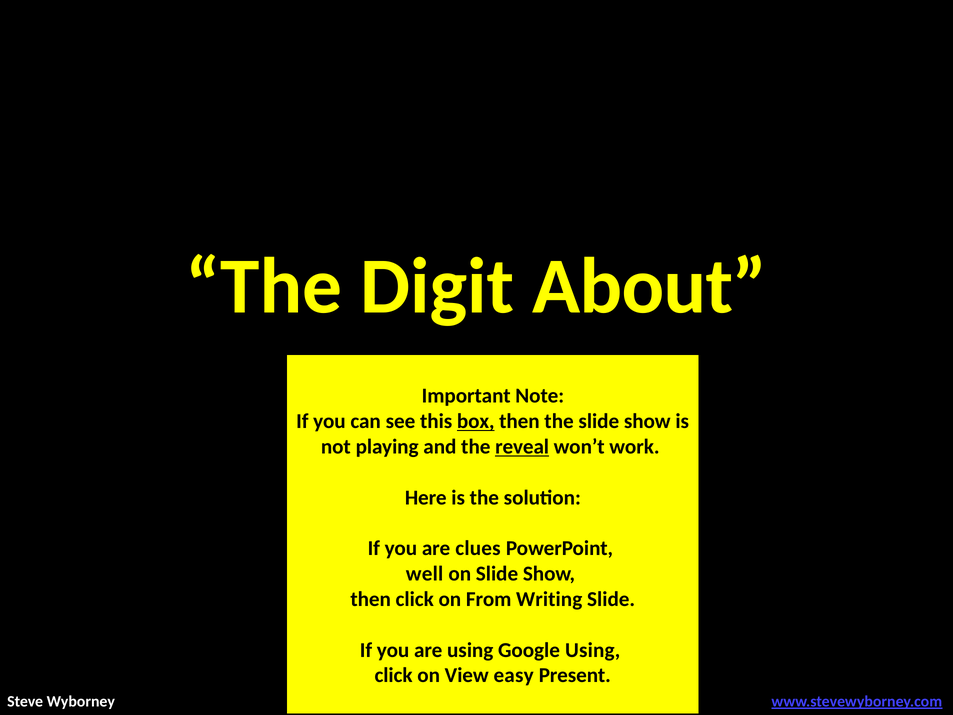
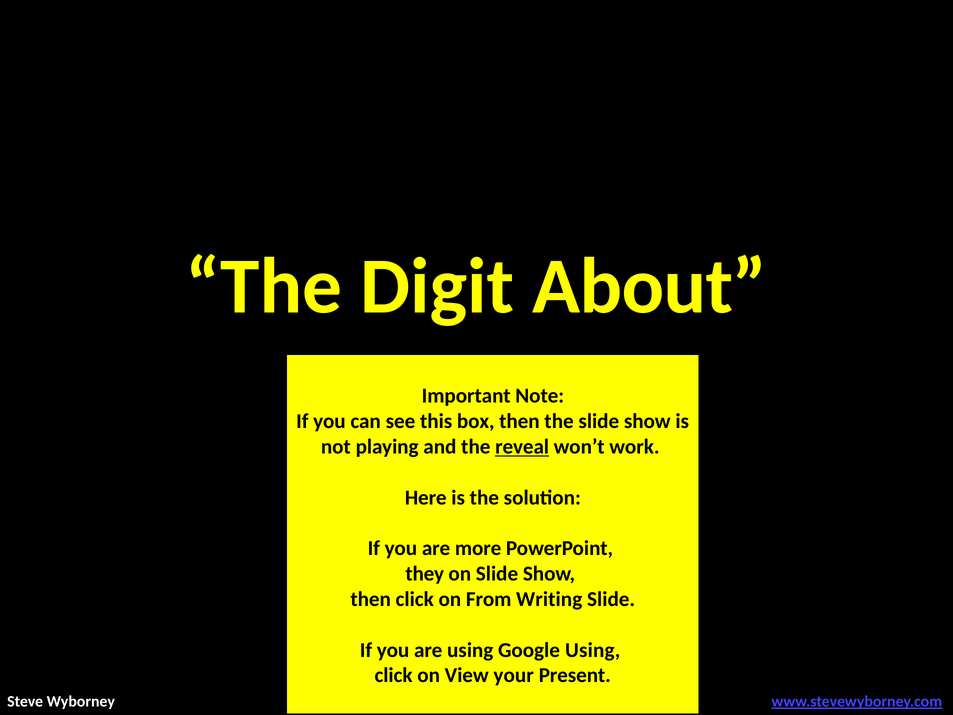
box underline: present -> none (476, 421)
clues: clues -> more (478, 548)
well: well -> they (425, 574)
easy: easy -> your (514, 675)
